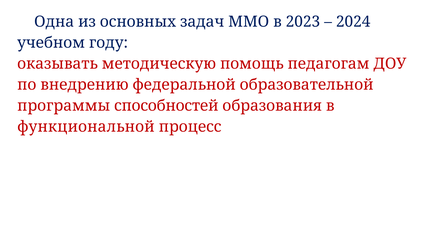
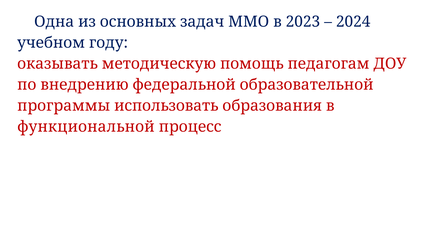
способностей: способностей -> использовать (166, 106)
